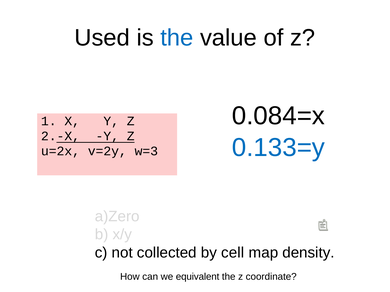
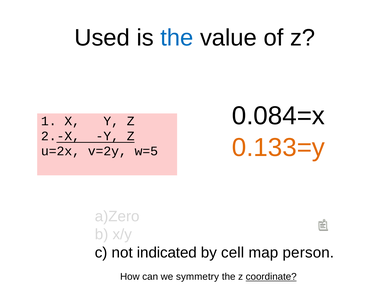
0.133=y colour: blue -> orange (278, 148)
w=3: w=3 -> w=5 (146, 151)
collected: collected -> indicated (167, 253)
density: density -> person (308, 253)
equivalent: equivalent -> symmetry (197, 277)
coordinate underline: none -> present (271, 277)
